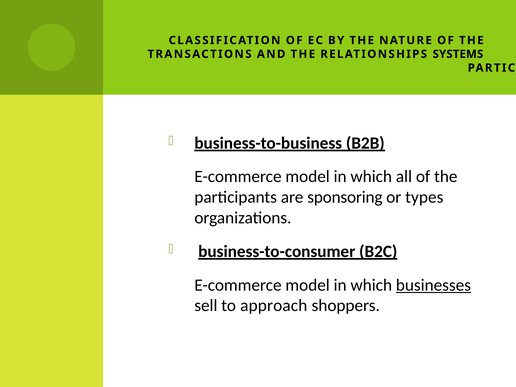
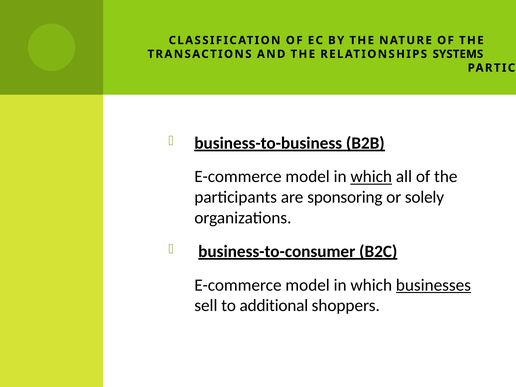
which underline: none -> present (371, 177)
types: types -> solely (424, 197)
approach: approach -> additional (274, 306)
